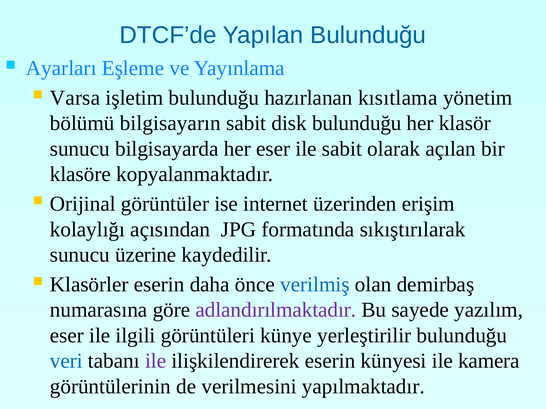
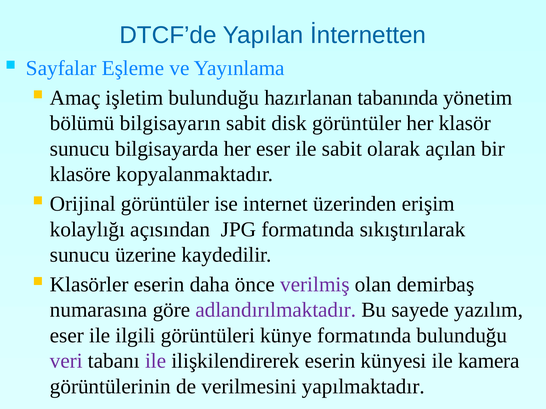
Yapılan Bulunduğu: Bulunduğu -> İnternetten (368, 35)
Ayarları: Ayarları -> Sayfalar (61, 68)
Varsa: Varsa -> Amaç (75, 98)
kısıtlama: kısıtlama -> tabanında (398, 98)
disk bulunduğu: bulunduğu -> görüntüler (357, 123)
verilmiş colour: blue -> purple (315, 285)
künye yerleştirilir: yerleştirilir -> formatında (364, 336)
veri colour: blue -> purple (66, 361)
